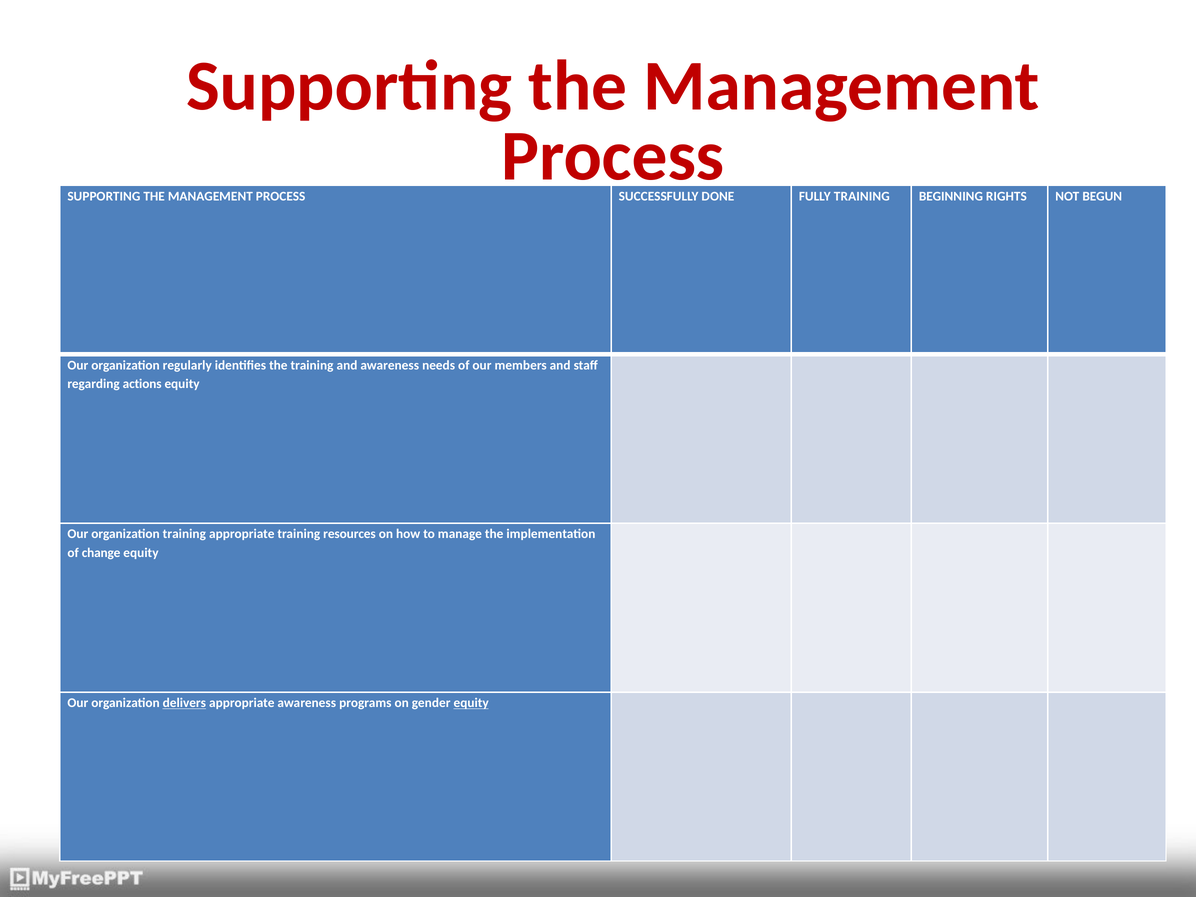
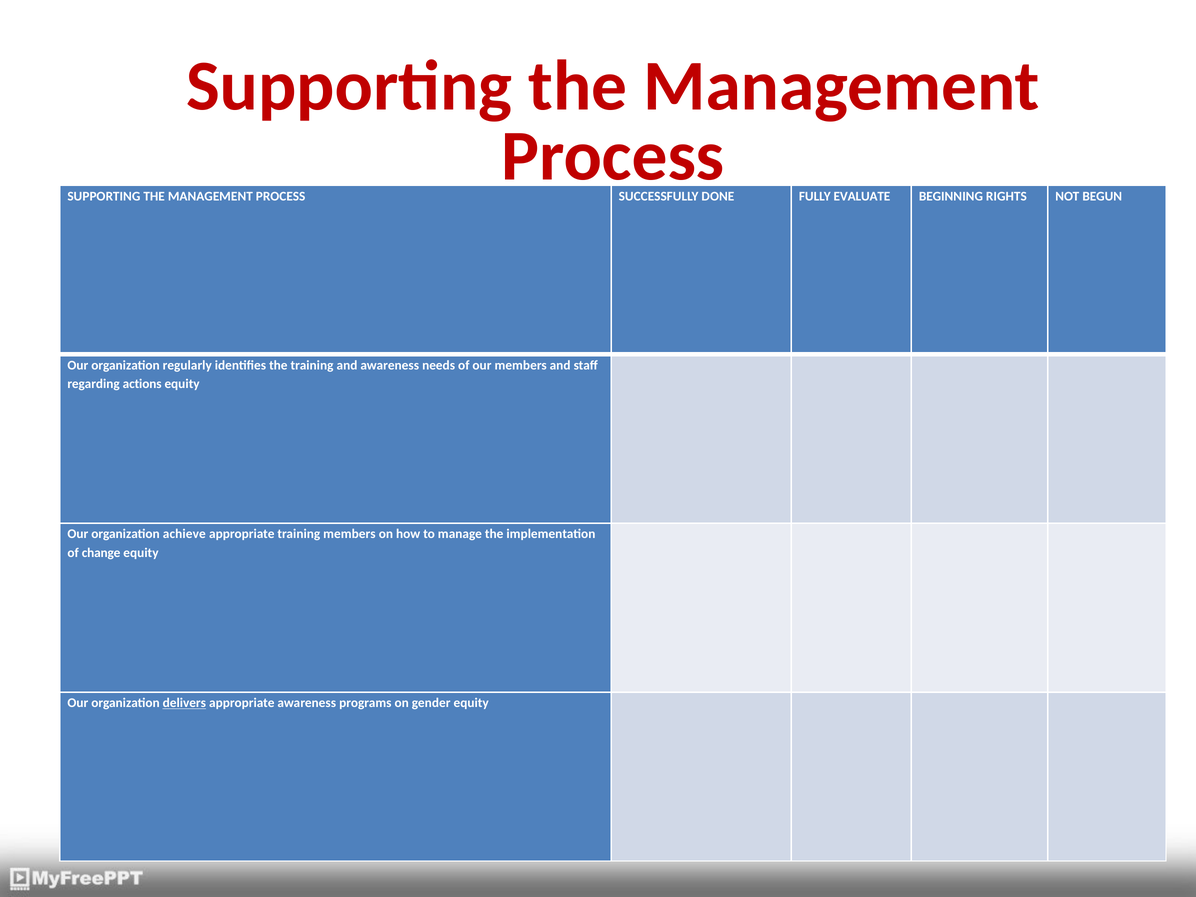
FULLY TRAINING: TRAINING -> EVALUATE (862, 196)
organization training: training -> achieve (184, 534)
training resources: resources -> members (349, 534)
equity underline: present -> none (471, 703)
